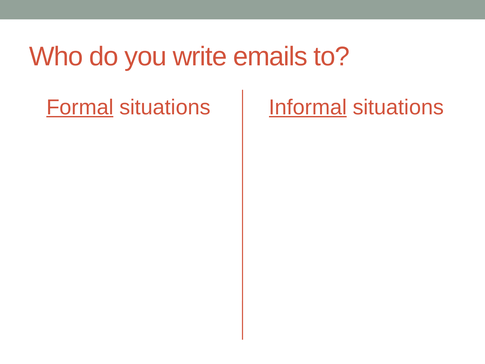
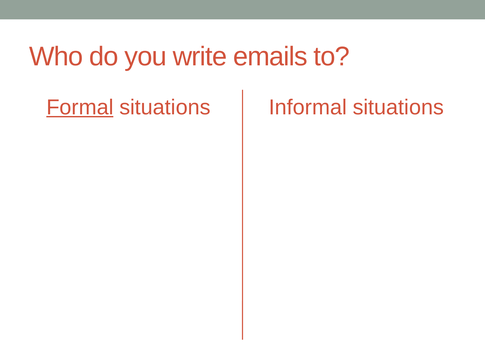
Informal underline: present -> none (308, 107)
